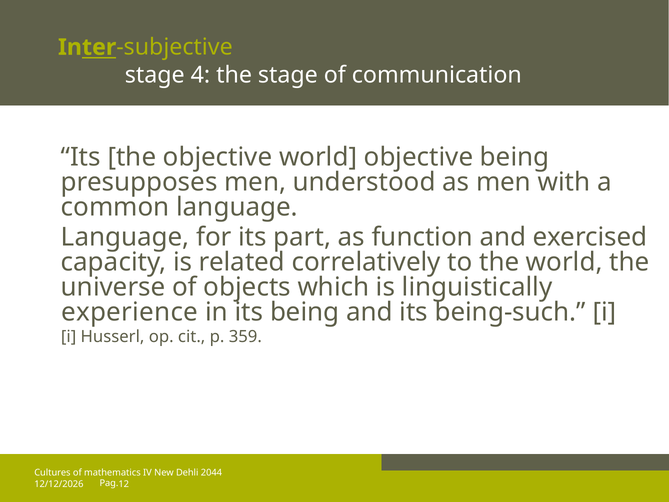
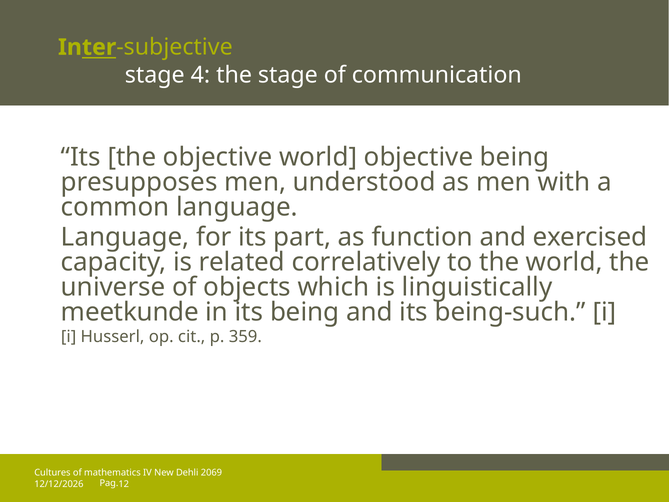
experience: experience -> meetkunde (130, 312)
2044: 2044 -> 2069 (211, 472)
